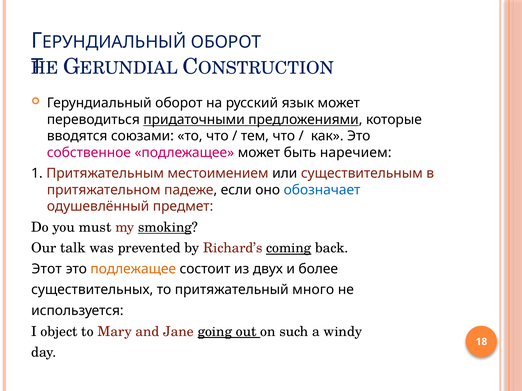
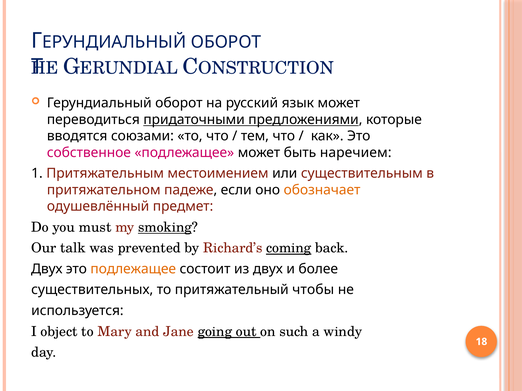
обозначает colour: blue -> orange (322, 190)
Этот: Этот -> Двух (47, 269)
много: много -> чтобы (313, 290)
